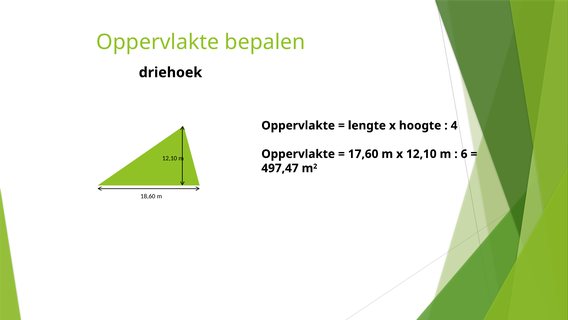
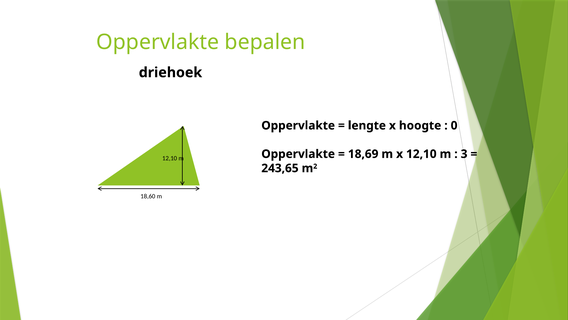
4: 4 -> 0 (454, 125)
17,60: 17,60 -> 18,69 (363, 154)
6: 6 -> 3 (464, 154)
497,47: 497,47 -> 243,65 (280, 168)
